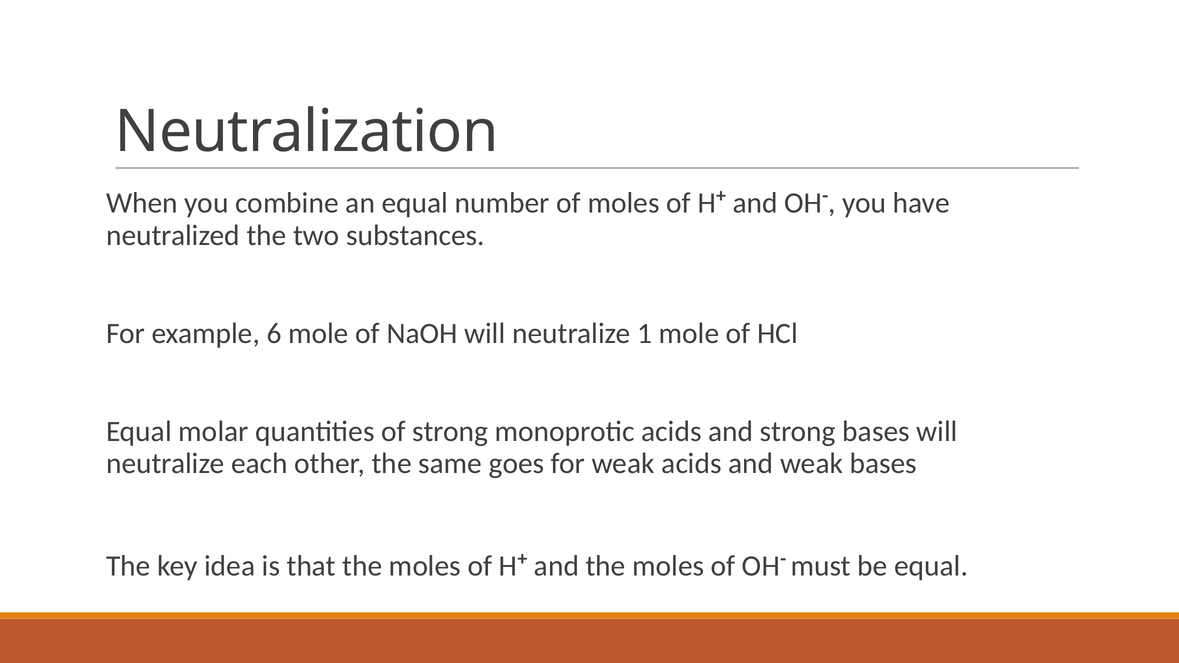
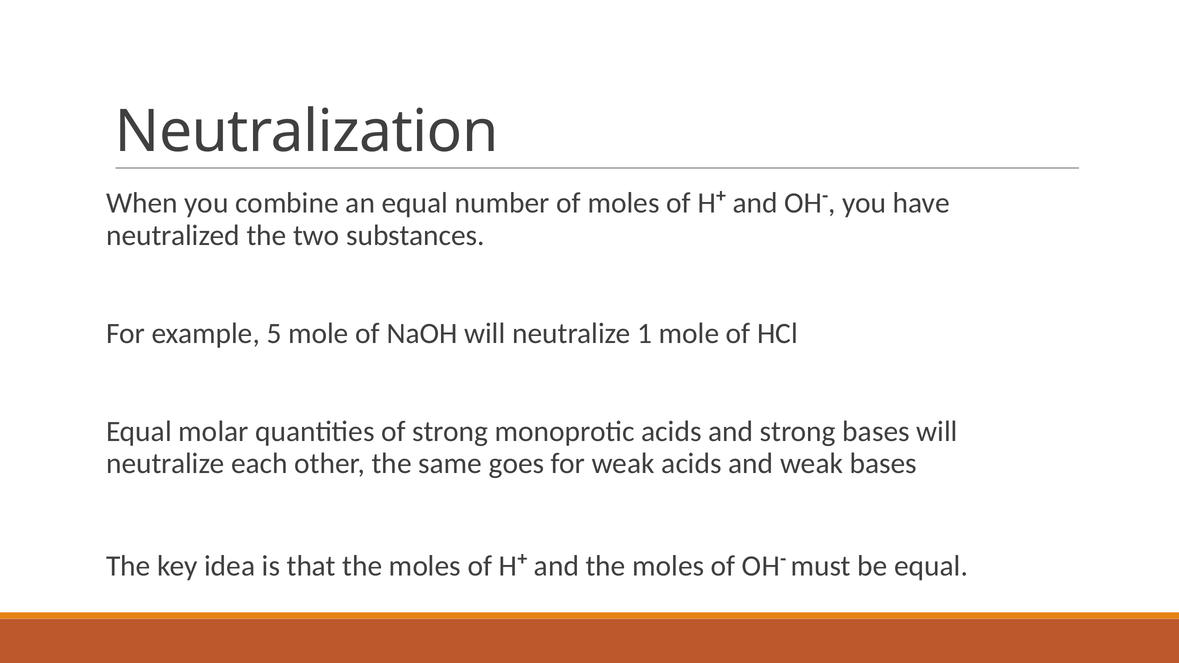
6: 6 -> 5 (274, 334)
